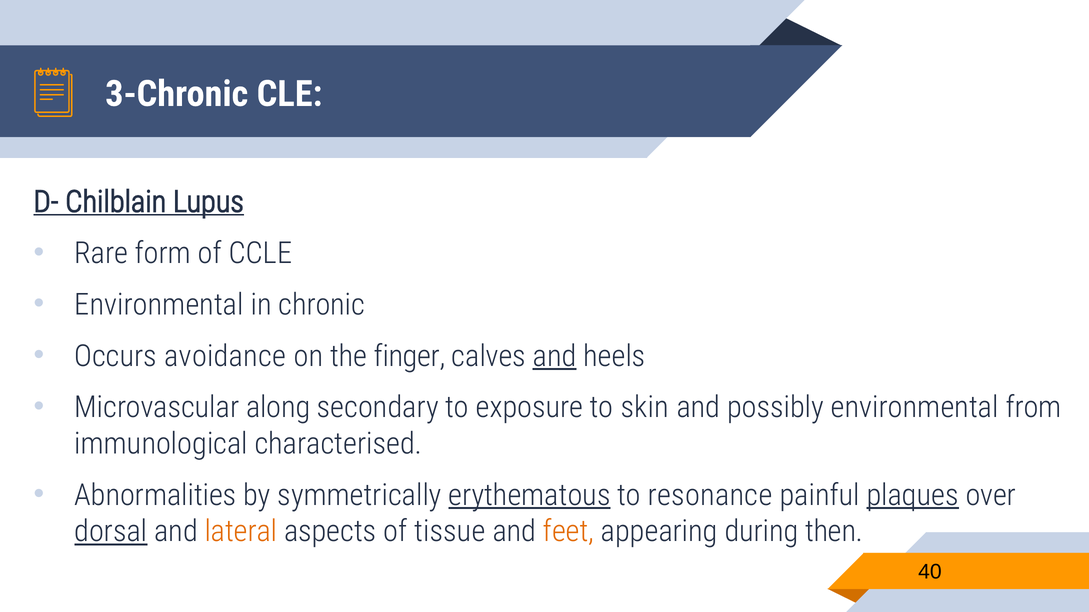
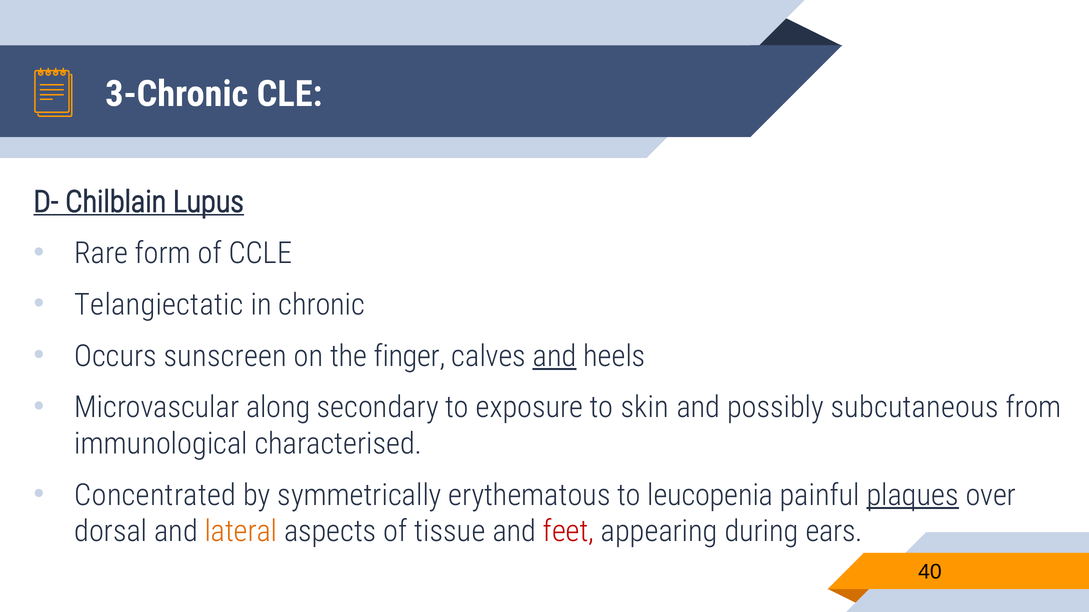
Environmental: Environmental -> Telangiectatic (159, 305)
avoidance: avoidance -> sunscreen (225, 356)
possibly environmental: environmental -> subcutaneous (915, 408)
Abnormalities: Abnormalities -> Concentrated (155, 496)
erythematous underline: present -> none (529, 496)
resonance: resonance -> leucopenia (710, 496)
dorsal underline: present -> none (111, 532)
feet colour: orange -> red (569, 532)
then: then -> ears (834, 532)
